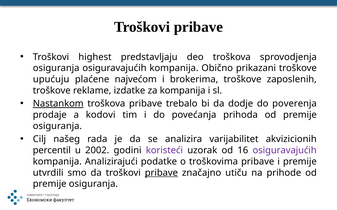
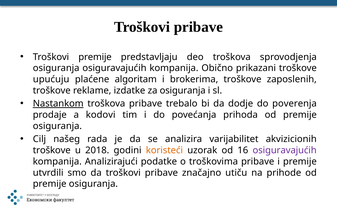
Troškovi highest: highest -> premije (95, 57)
najvećom: najvećom -> algoritam (136, 80)
za kompanija: kompanija -> osiguranja (183, 91)
percentil: percentil -> troškove (52, 151)
2002: 2002 -> 2018 (97, 151)
koristeći colour: purple -> orange (164, 151)
pribave underline: present -> none (161, 173)
